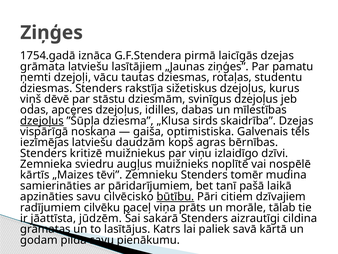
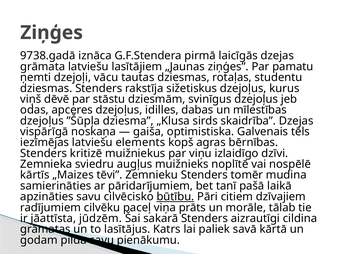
1754.gadā: 1754.gadā -> 9738.gadā (48, 56)
dzejoļus underline: present -> none (42, 121)
daudzām: daudzām -> elements (140, 142)
